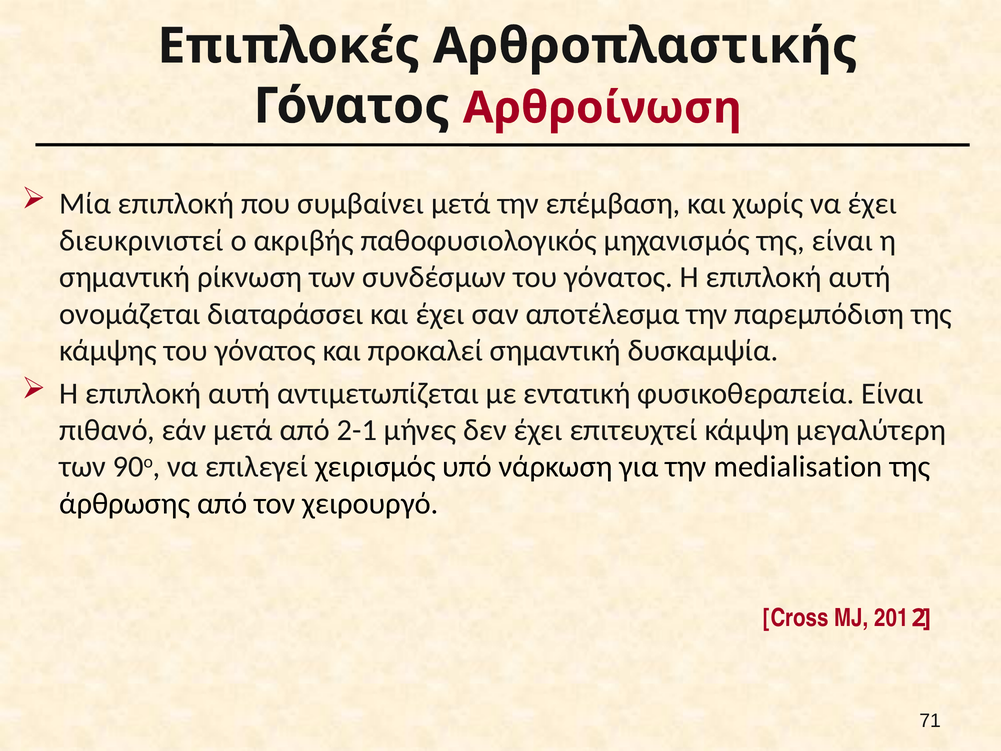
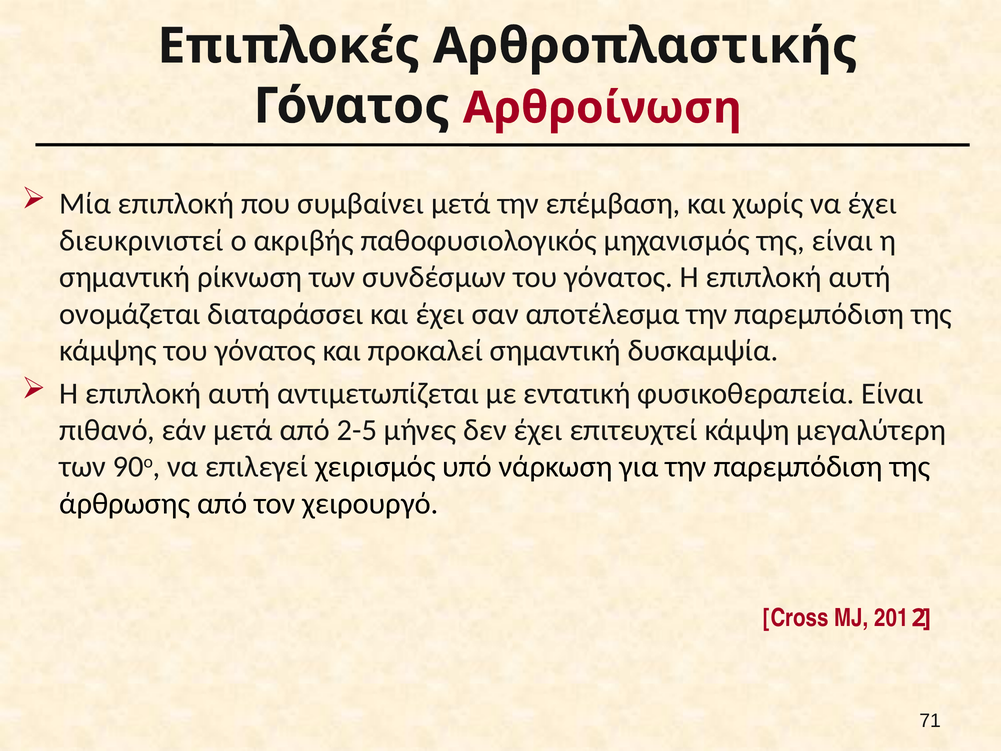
2-1: 2-1 -> 2-5 (357, 430)
για την medialisation: medialisation -> παρεμπόδιση (798, 467)
